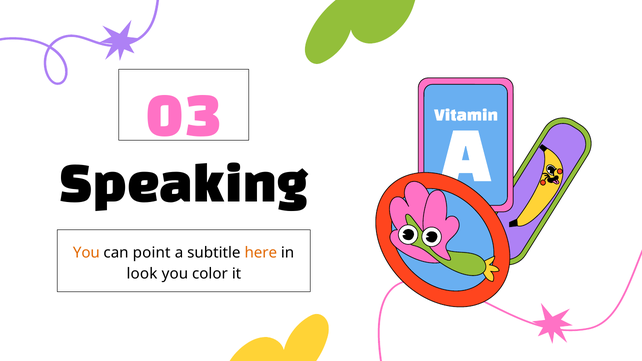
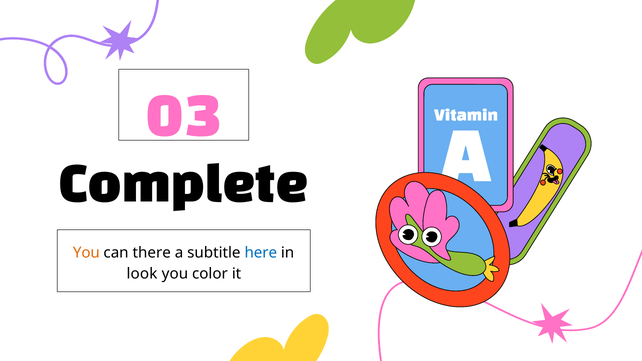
Speaking: Speaking -> Complete (184, 186)
point: point -> there (152, 253)
here colour: orange -> blue (261, 253)
